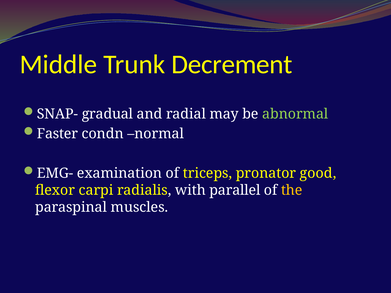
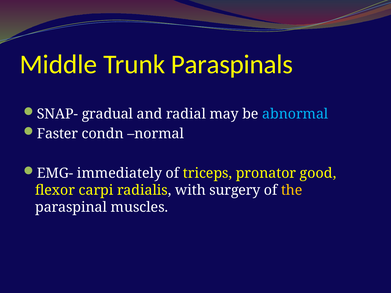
Decrement: Decrement -> Paraspinals (232, 65)
abnormal colour: light green -> light blue (295, 114)
examination: examination -> immediately (119, 173)
parallel: parallel -> surgery (235, 190)
